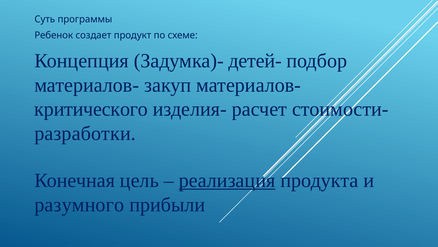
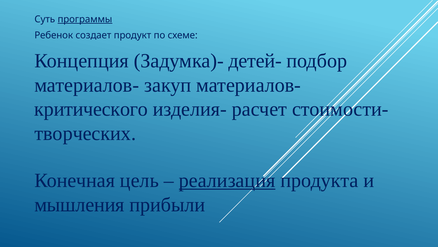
программы underline: none -> present (85, 19)
разработки: разработки -> творческих (85, 133)
разумного: разумного -> мышления (79, 204)
